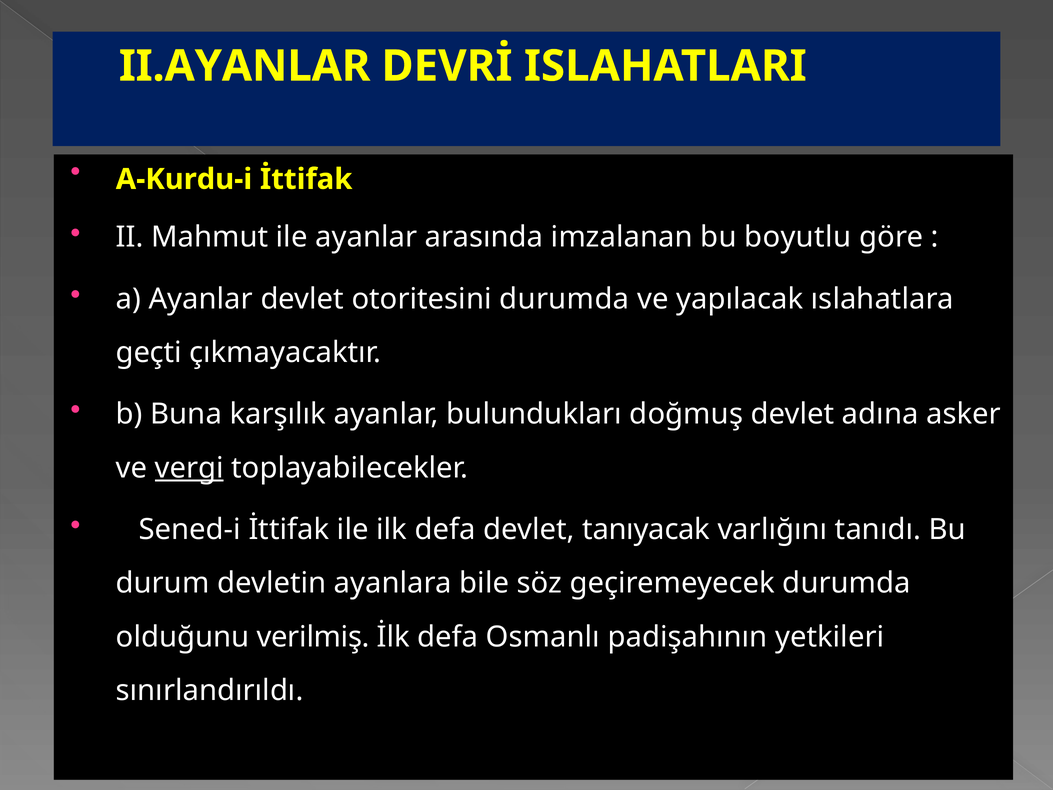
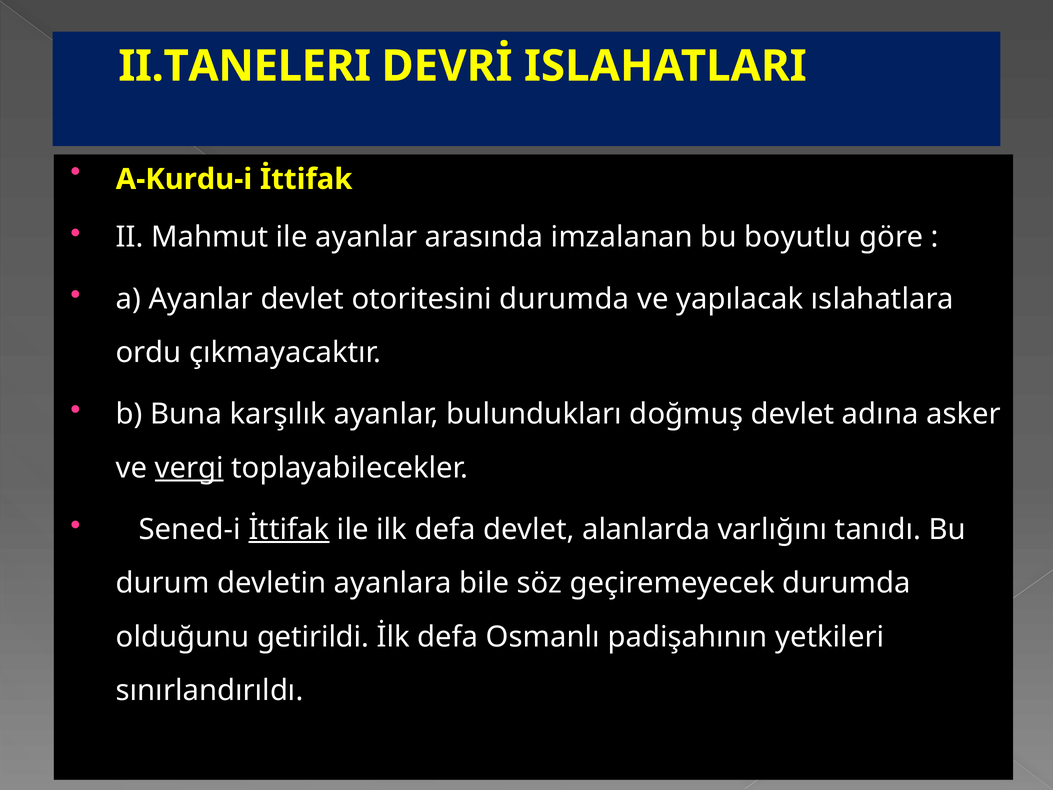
II.AYANLAR: II.AYANLAR -> II.TANELERI (245, 66)
geçti: geçti -> ordu (149, 352)
İttifak underline: none -> present (289, 529)
tanıyacak: tanıyacak -> alanlarda (646, 529)
verilmiş: verilmiş -> getirildi (313, 637)
